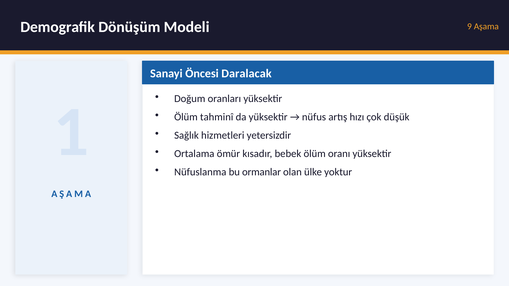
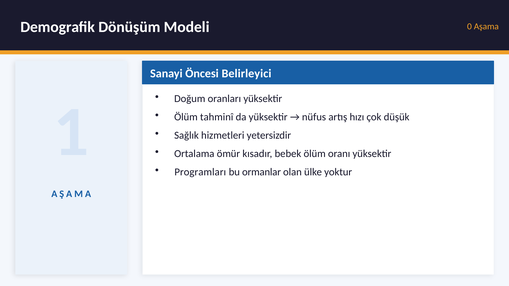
9: 9 -> 0 (469, 27)
Daralacak: Daralacak -> Belirleyici (247, 74)
Nüfuslanma: Nüfuslanma -> Programları (200, 172)
